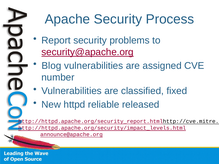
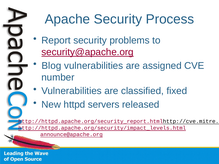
reliable: reliable -> servers (104, 105)
